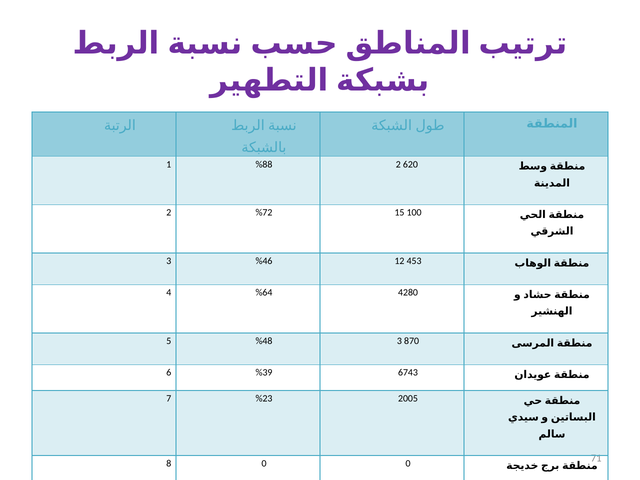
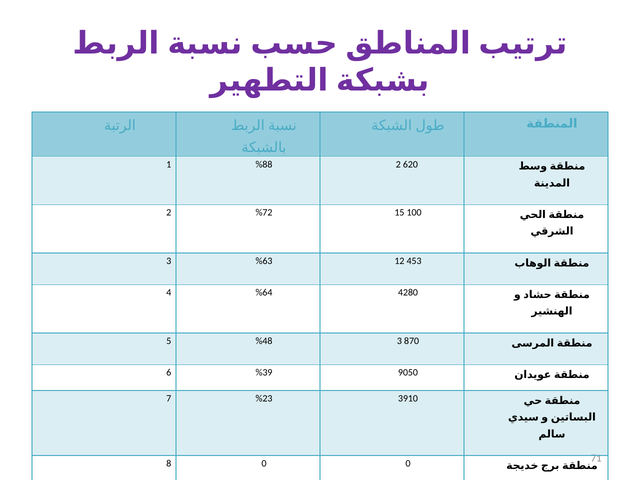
%46: %46 -> %63 (264, 261)
6743: 6743 -> 9050 (408, 373)
2005: 2005 -> 3910 (408, 399)
